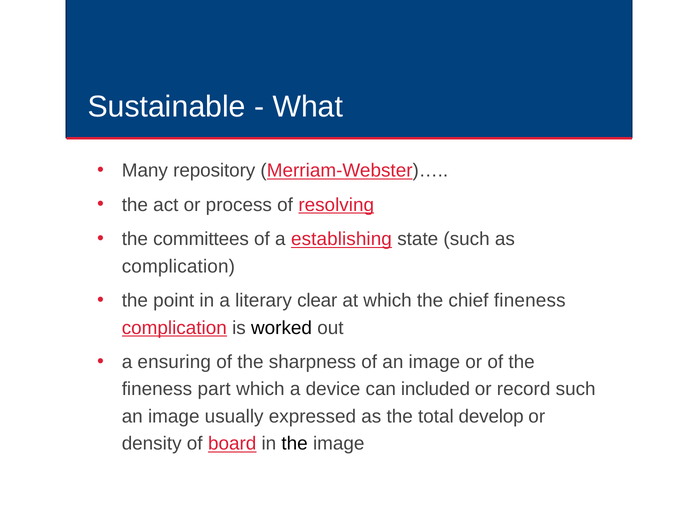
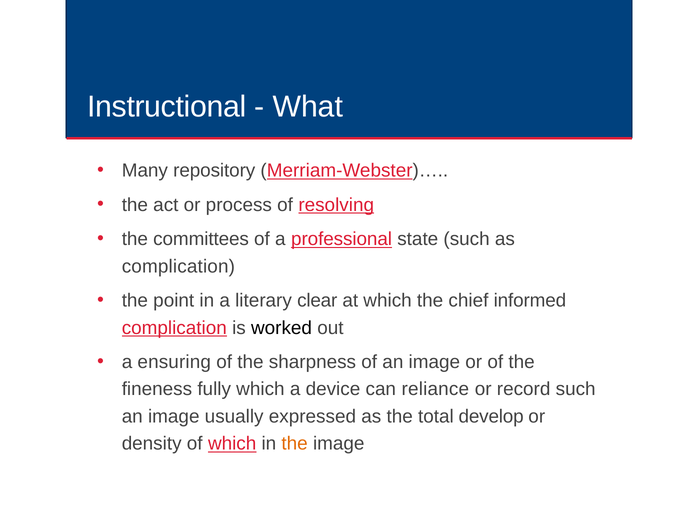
Sustainable: Sustainable -> Instructional (167, 107)
establishing: establishing -> professional (342, 239)
chief fineness: fineness -> informed (530, 301)
part: part -> fully (214, 389)
included: included -> reliance (435, 389)
of board: board -> which (232, 444)
the colour: black -> orange (295, 444)
